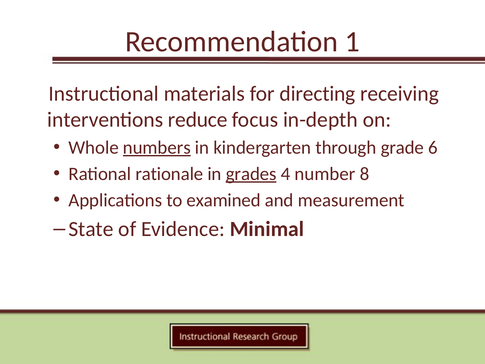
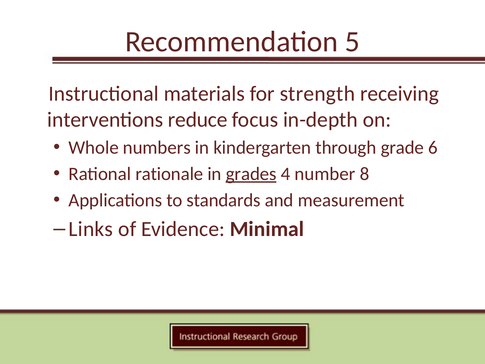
1: 1 -> 5 (352, 42)
directing: directing -> strength (317, 94)
numbers underline: present -> none (157, 147)
examined: examined -> standards (224, 200)
State: State -> Links (91, 229)
